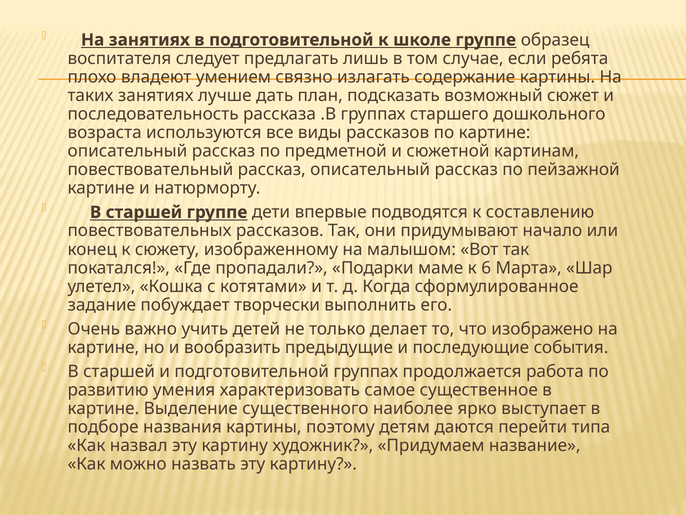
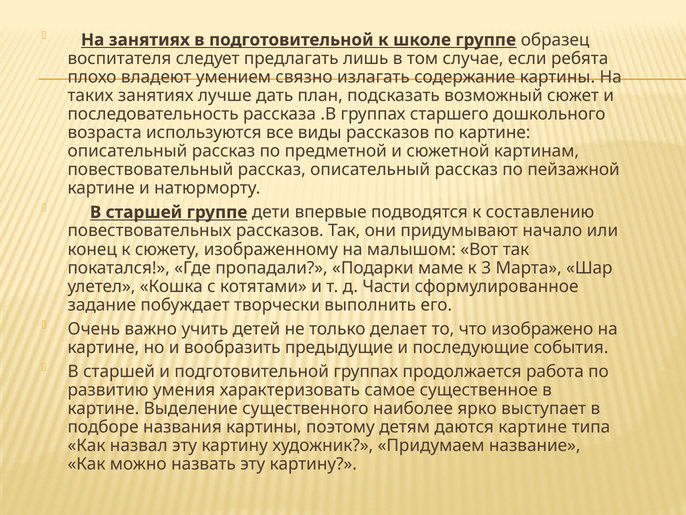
6: 6 -> 3 (486, 268)
Когда: Когда -> Части (386, 286)
даются перейти: перейти -> картине (533, 427)
